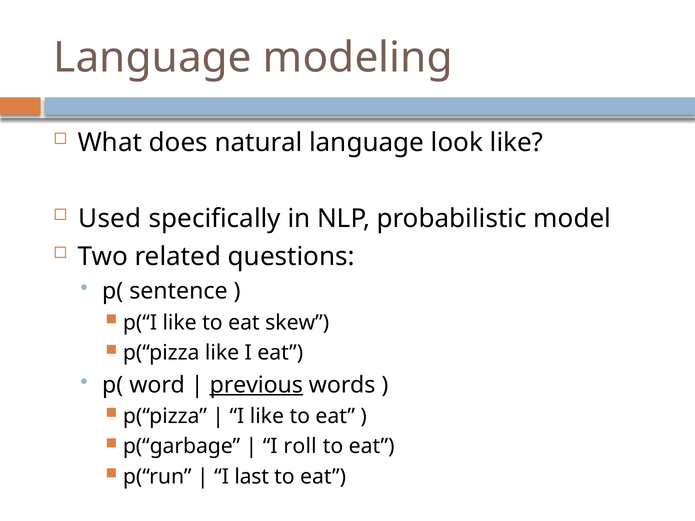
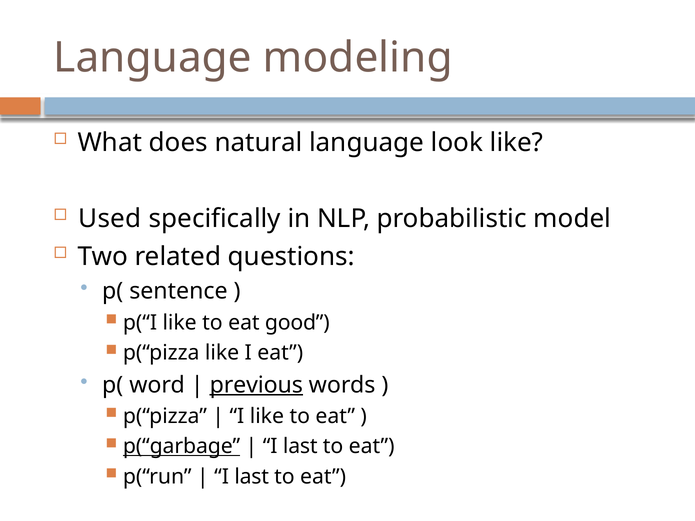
skew: skew -> good (297, 323)
p(“garbage underline: none -> present (182, 447)
roll: roll -> last (300, 447)
